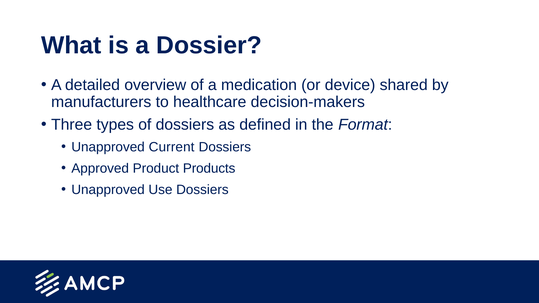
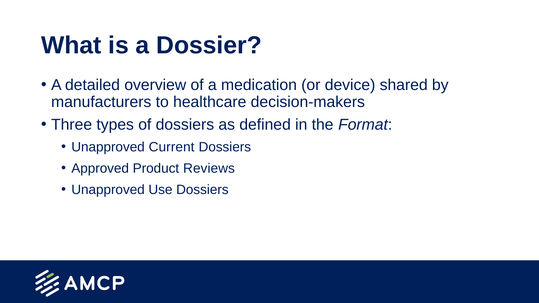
Products: Products -> Reviews (209, 168)
